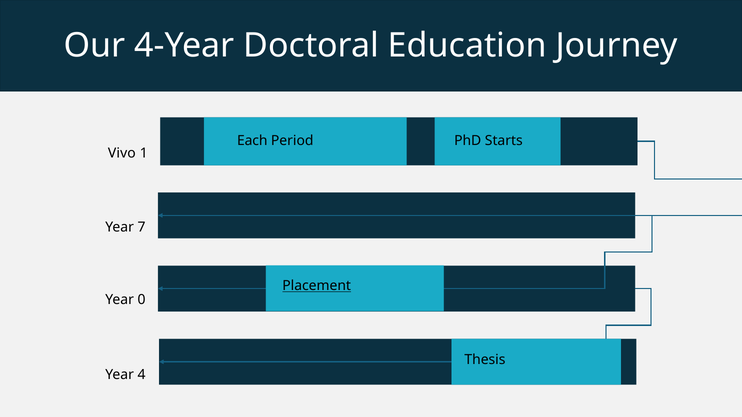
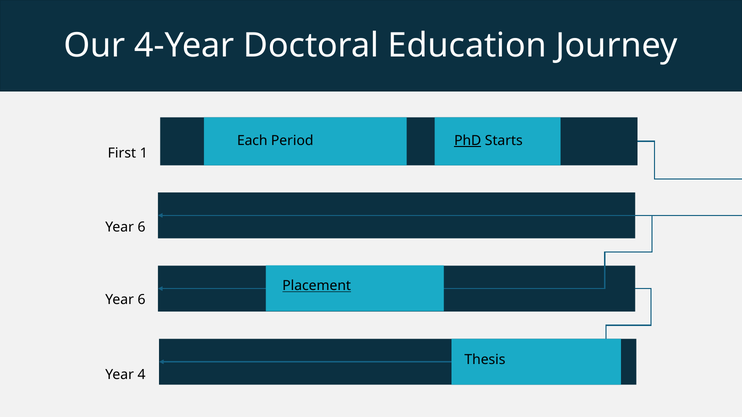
PhD underline: none -> present (468, 141)
Vivo: Vivo -> First (122, 154)
7: 7 -> 6 (141, 228)
0: 0 -> 6 (141, 300)
